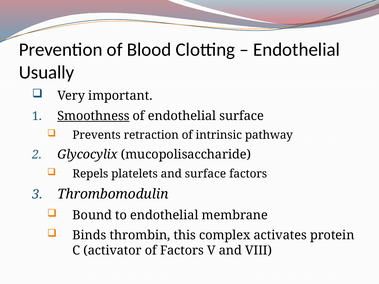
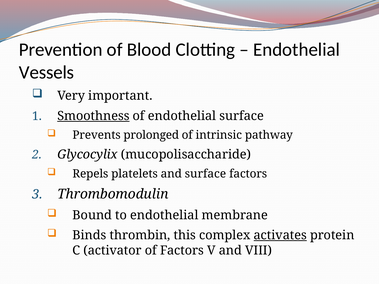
Usually: Usually -> Vessels (47, 72)
retraction: retraction -> prolonged (151, 135)
activates underline: none -> present (280, 235)
